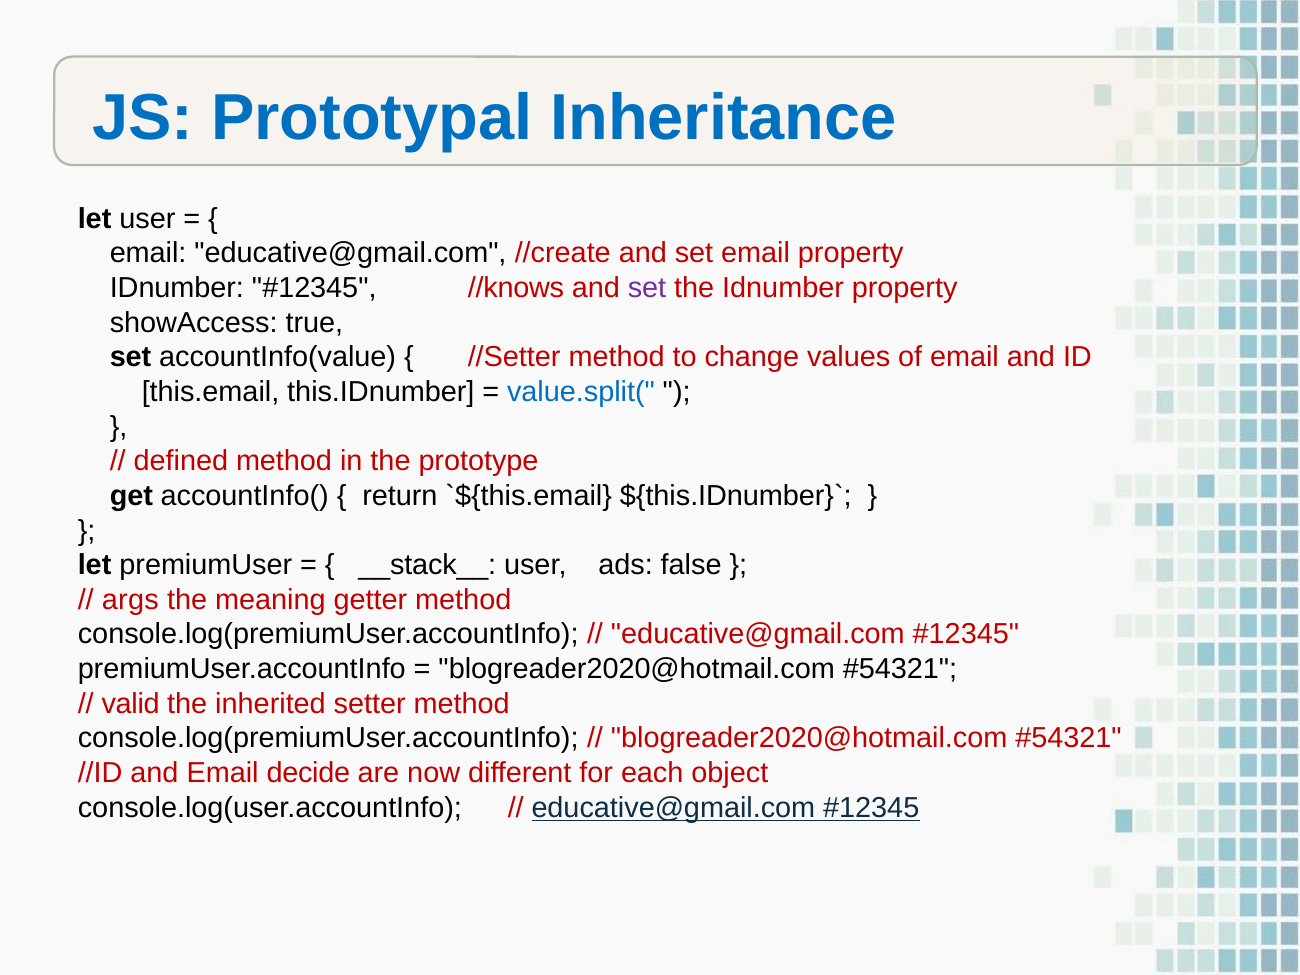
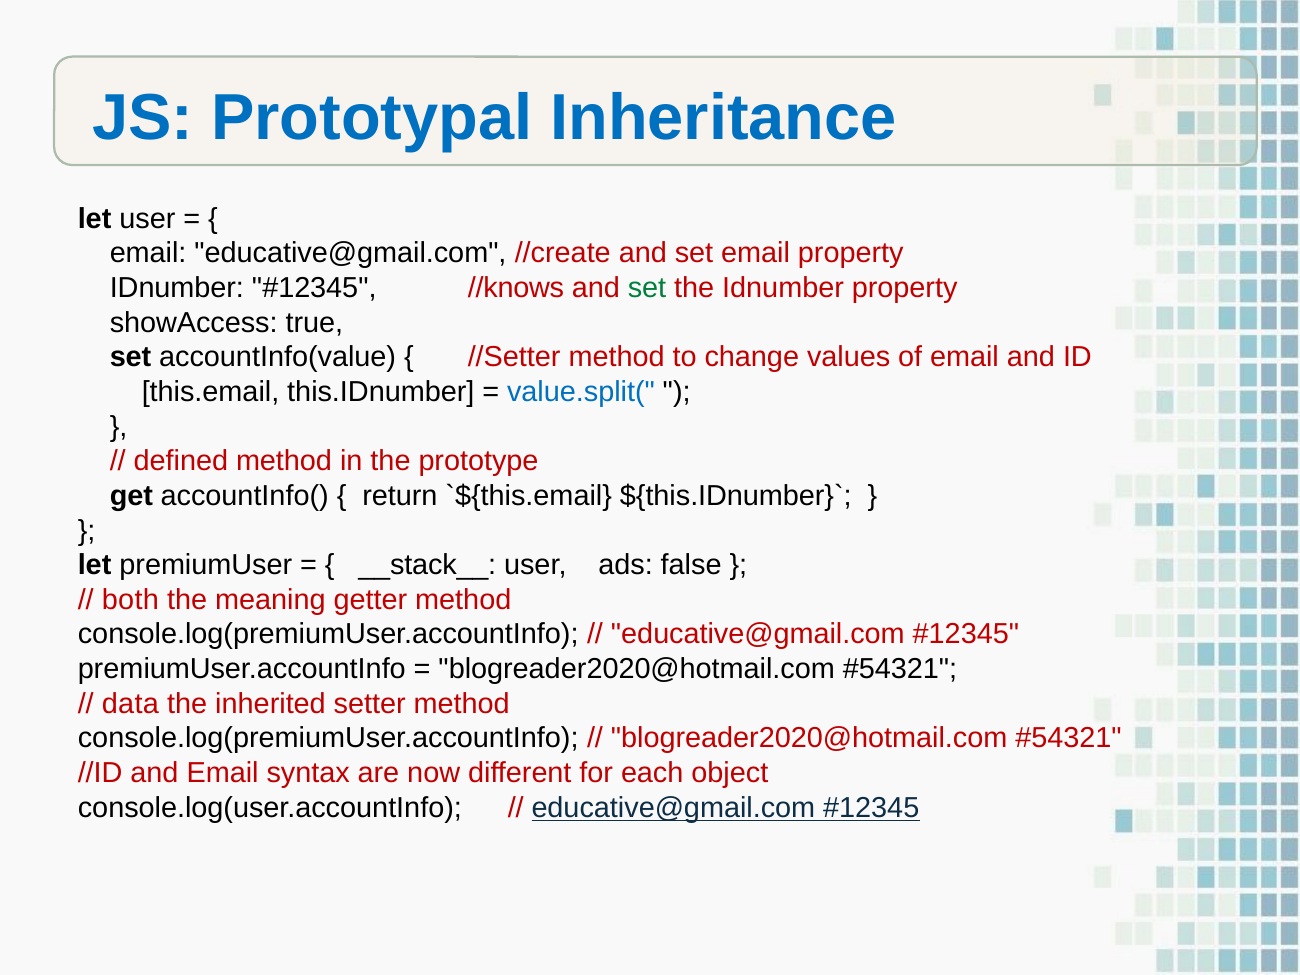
set colour: purple -> green (647, 288)
args: args -> both (130, 600)
valid: valid -> data (130, 704)
decide: decide -> syntax (308, 773)
